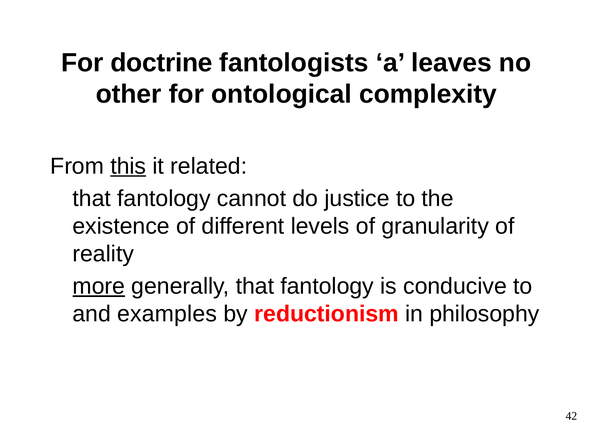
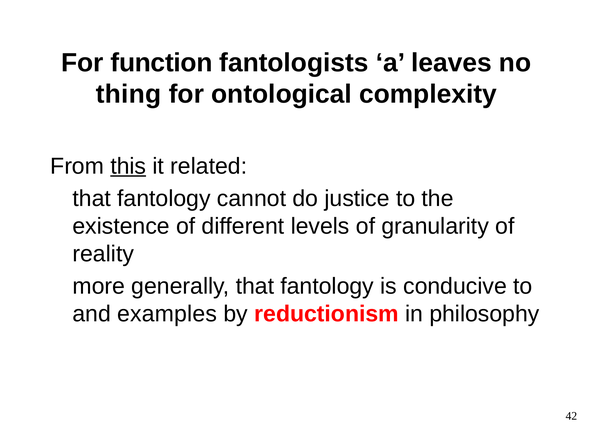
doctrine: doctrine -> function (162, 63)
other: other -> thing (128, 94)
more underline: present -> none (99, 286)
